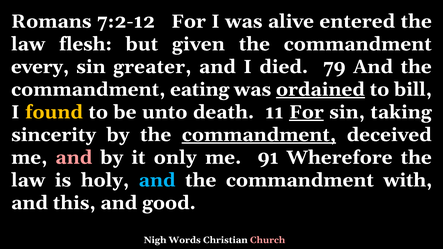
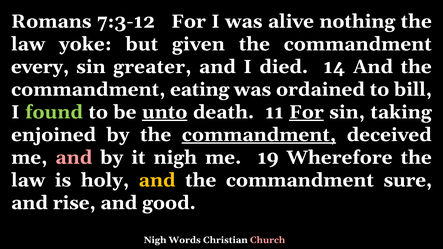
7:2-12: 7:2-12 -> 7:3-12 (126, 21)
entered: entered -> nothing (357, 21)
flesh: flesh -> yoke (85, 44)
79: 79 -> 14 (334, 67)
ordained underline: present -> none (320, 90)
found colour: yellow -> light green (54, 112)
unto underline: none -> present (165, 112)
sincerity: sincerity -> enjoined (54, 135)
it only: only -> nigh (175, 158)
91: 91 -> 19 (268, 158)
and colour: light blue -> yellow (157, 180)
with: with -> sure (408, 180)
this: this -> rise (74, 203)
